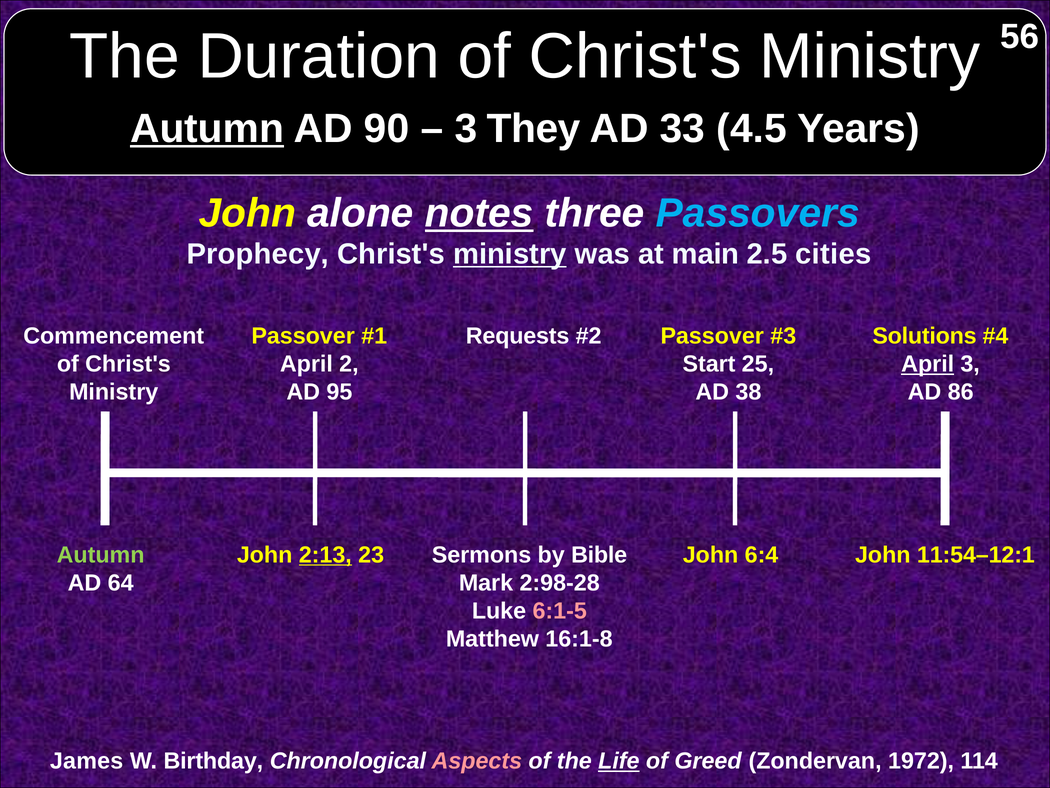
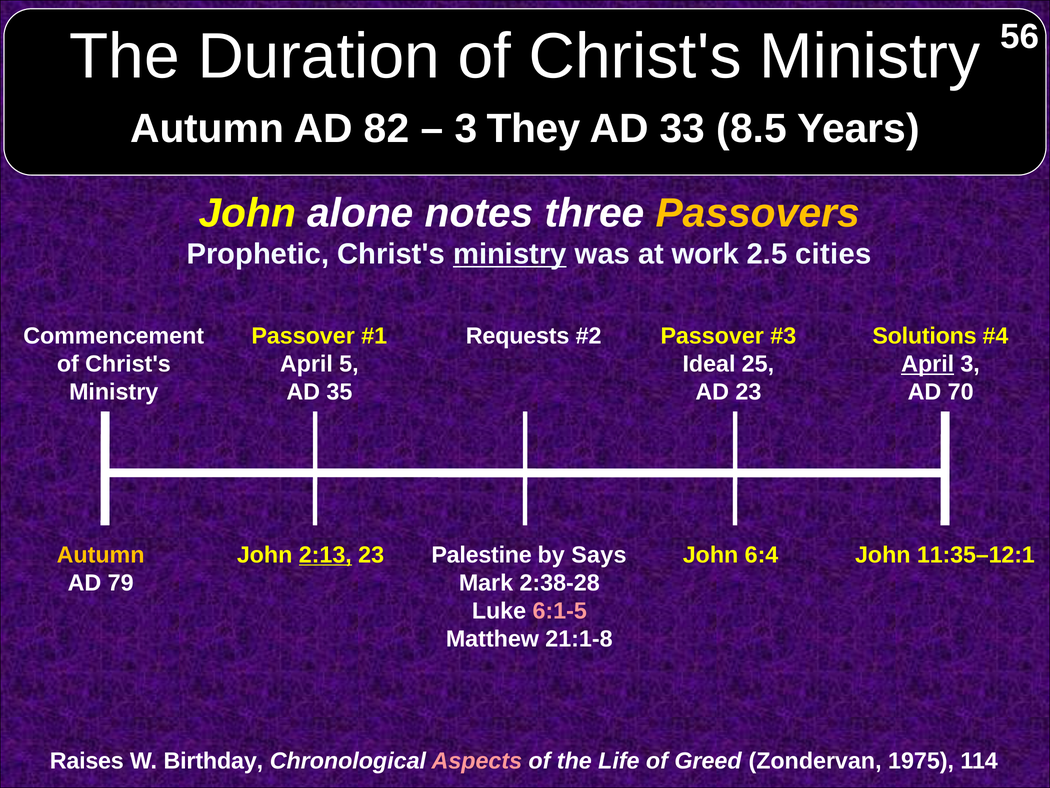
Autumn underline: present -> none (207, 129)
90: 90 -> 82 (387, 129)
4.5: 4.5 -> 8.5 (752, 129)
notes underline: present -> none (479, 213)
Passovers colour: light blue -> yellow (758, 213)
Prophecy: Prophecy -> Prophetic (258, 254)
main: main -> work (706, 254)
2: 2 -> 5 (349, 364)
Start: Start -> Ideal (709, 364)
95: 95 -> 35 (339, 392)
AD 38: 38 -> 23 (748, 392)
86: 86 -> 70 (961, 392)
Autumn colour: light green -> yellow (101, 555)
Sermons: Sermons -> Palestine (482, 555)
Bible: Bible -> Says (599, 555)
11:54–12:1: 11:54–12:1 -> 11:35–12:1 (976, 555)
64: 64 -> 79 (121, 583)
2:98-28: 2:98-28 -> 2:38-28 (560, 583)
16:1-8: 16:1-8 -> 21:1-8 (579, 639)
James: James -> Raises (87, 761)
Life underline: present -> none (619, 761)
1972: 1972 -> 1975 (921, 761)
